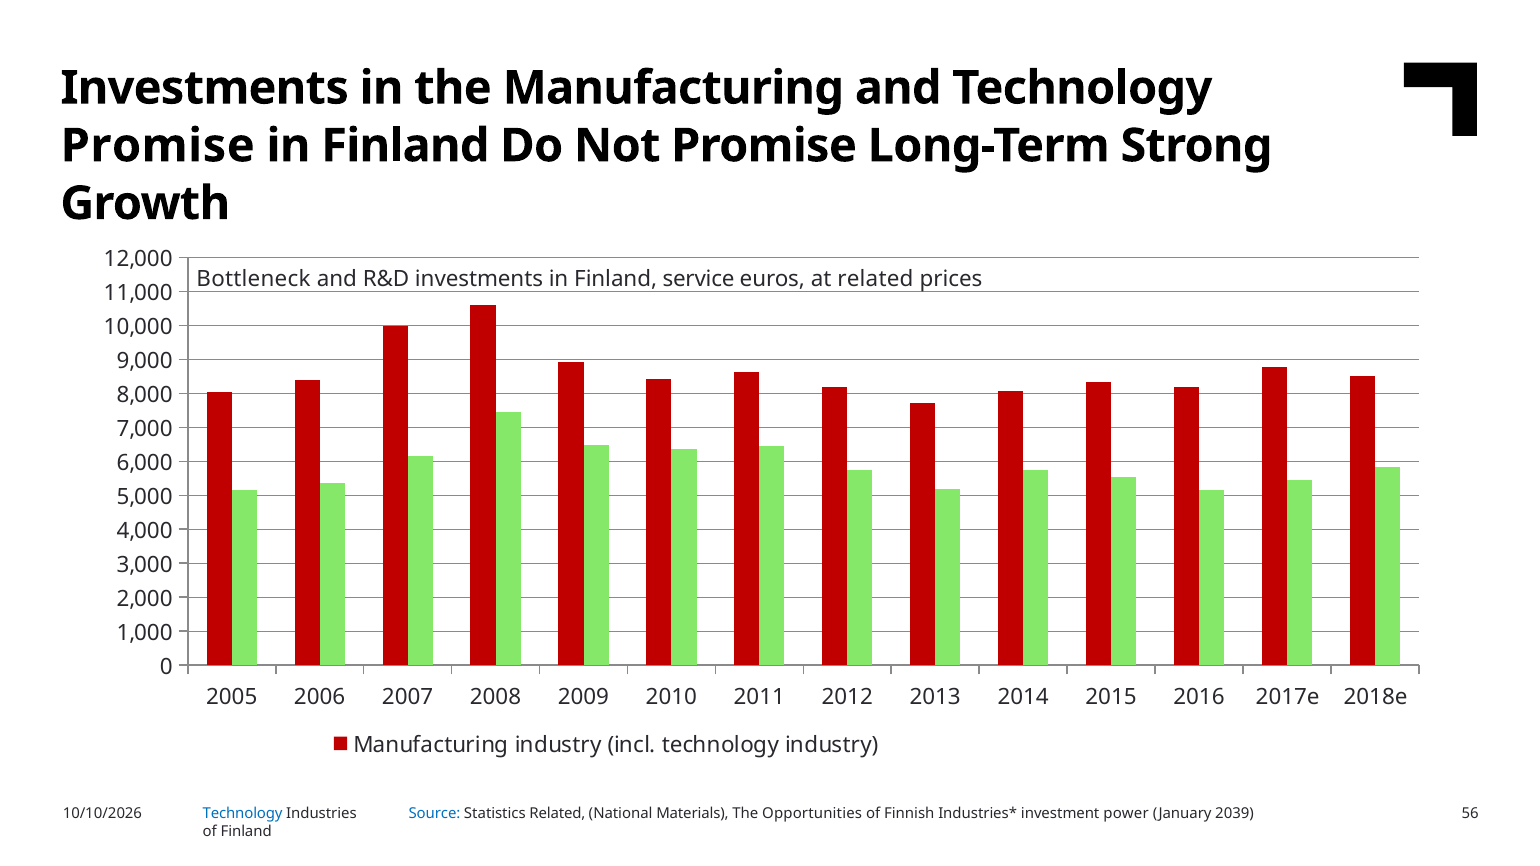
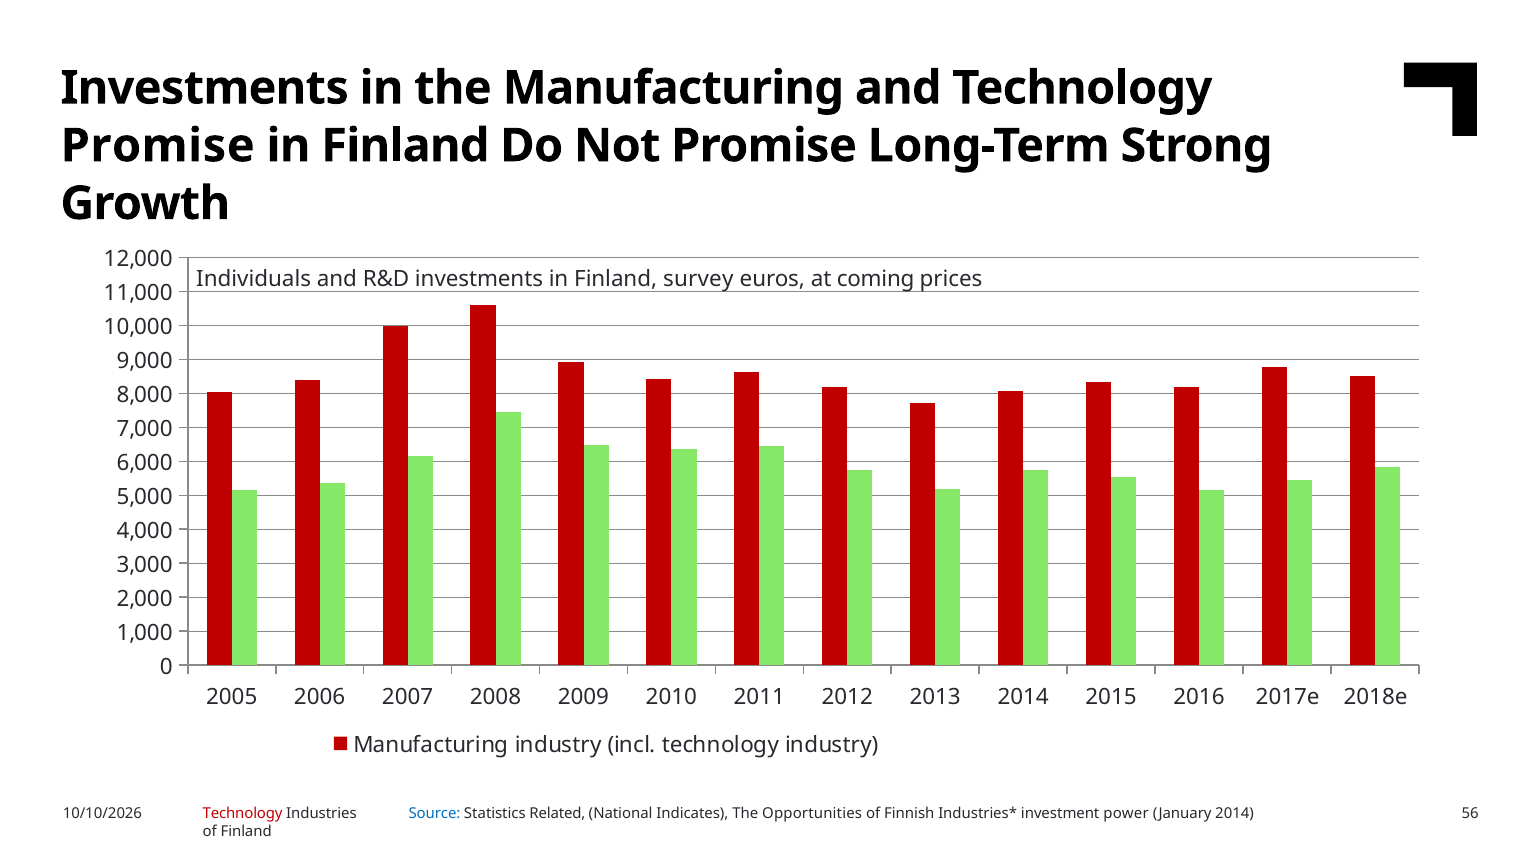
Bottleneck: Bottleneck -> Individuals (254, 280)
service: service -> survey (698, 280)
at related: related -> coming (876, 280)
Technology colour: blue -> red (243, 814)
Materials: Materials -> Indicates (692, 814)
January 2039: 2039 -> 2014 (1235, 814)
